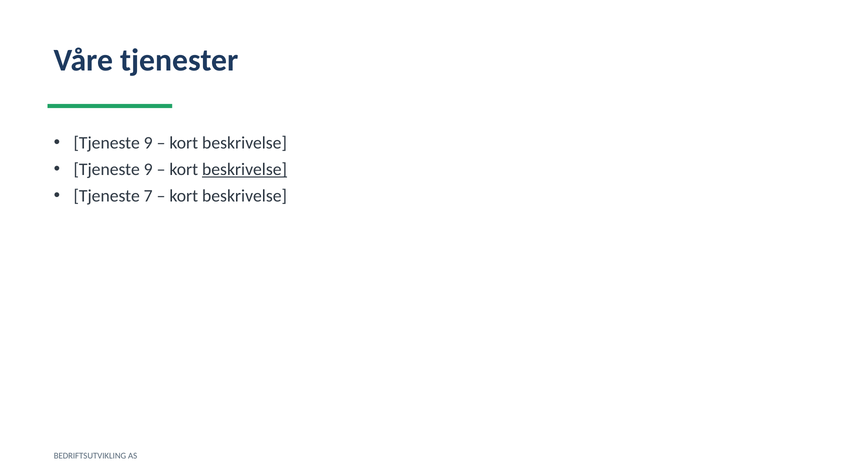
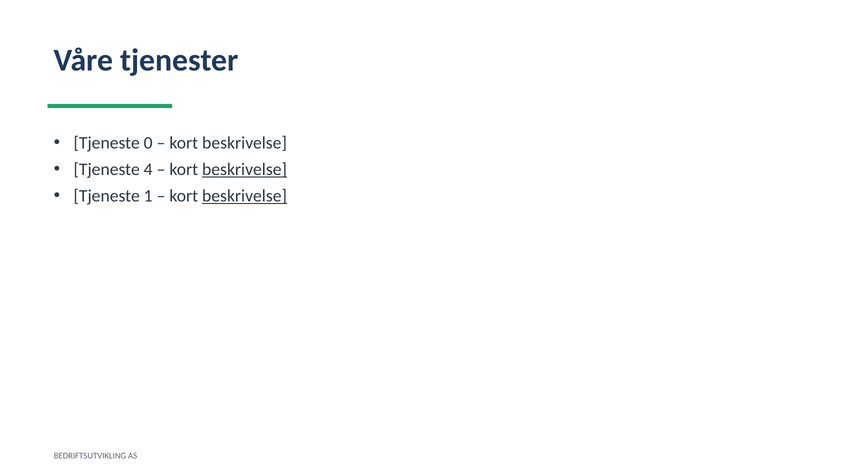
9: 9 -> 0 (148, 143)
9: 9 -> 4 (148, 170)
7: 7 -> 1 (148, 196)
beskrivelse underline: none -> present (245, 196)
